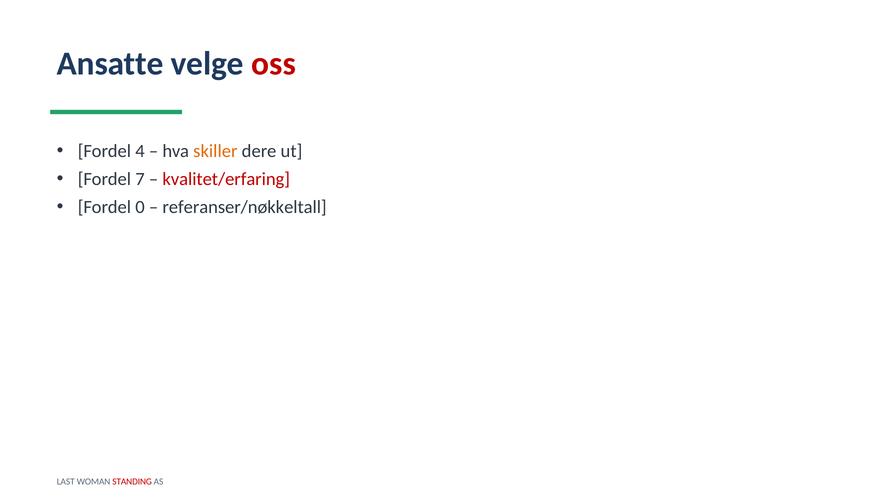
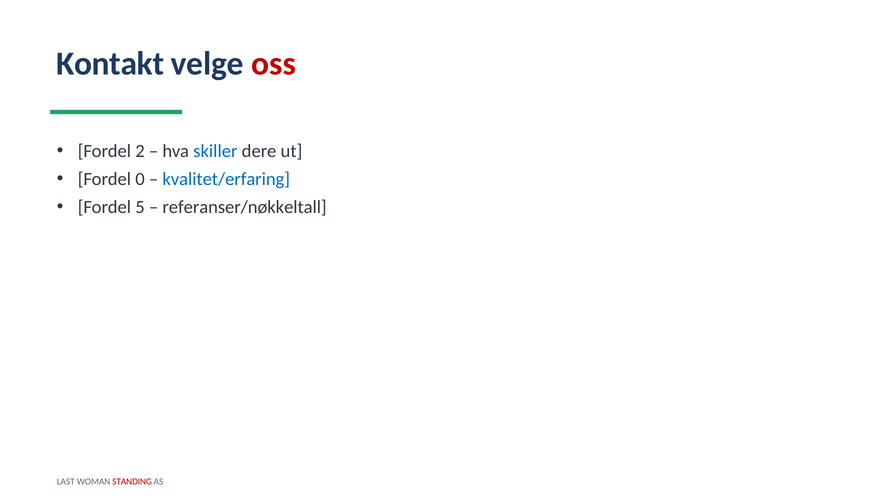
Ansatte: Ansatte -> Kontakt (110, 64)
4: 4 -> 2 (140, 151)
skiller colour: orange -> blue (215, 151)
7: 7 -> 0 (140, 179)
kvalitet/erfaring colour: red -> blue (226, 179)
0: 0 -> 5 (140, 207)
